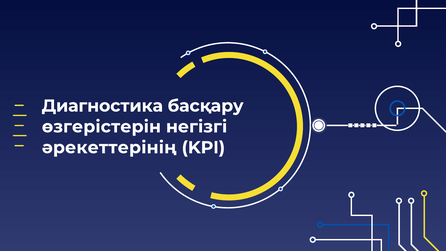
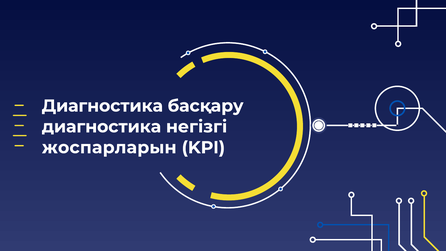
өзгерістерін: өзгерістерін -> диагностика (102, 127)
әрекеттерінің: әрекеттерінің -> жоспарларын (109, 147)
